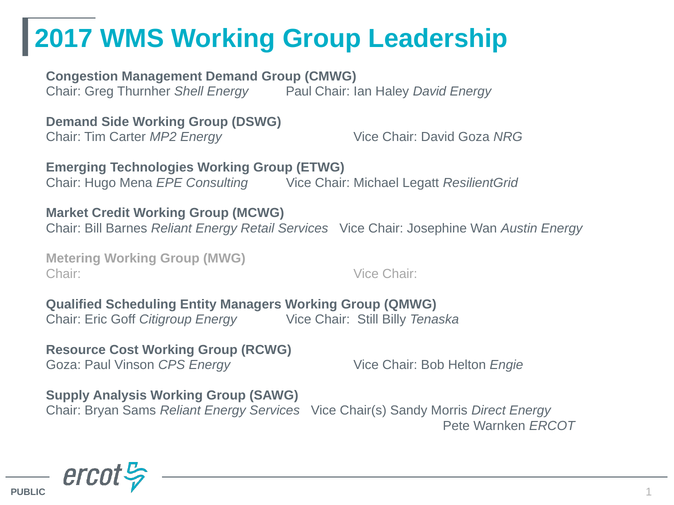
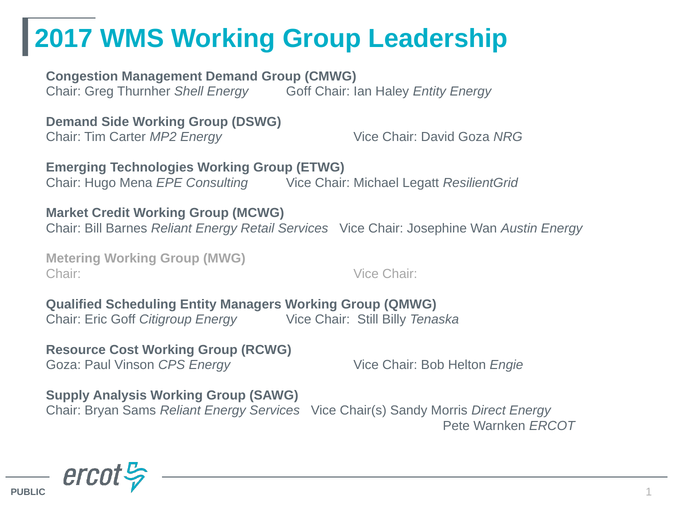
Energy Paul: Paul -> Goff (299, 92)
Haley David: David -> Entity (429, 92)
